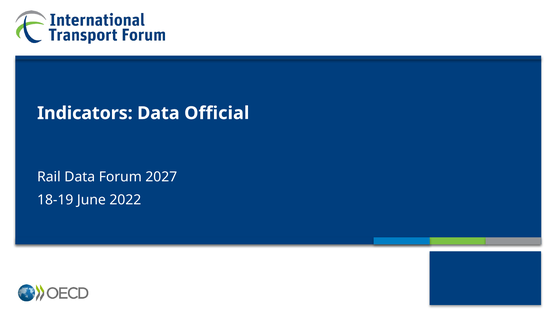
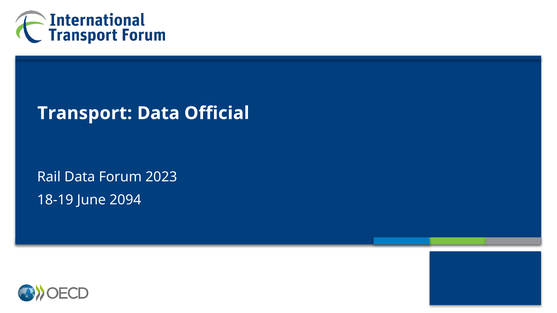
Indicators: Indicators -> Transport (85, 113)
2027: 2027 -> 2023 (161, 177)
2022: 2022 -> 2094 (125, 200)
